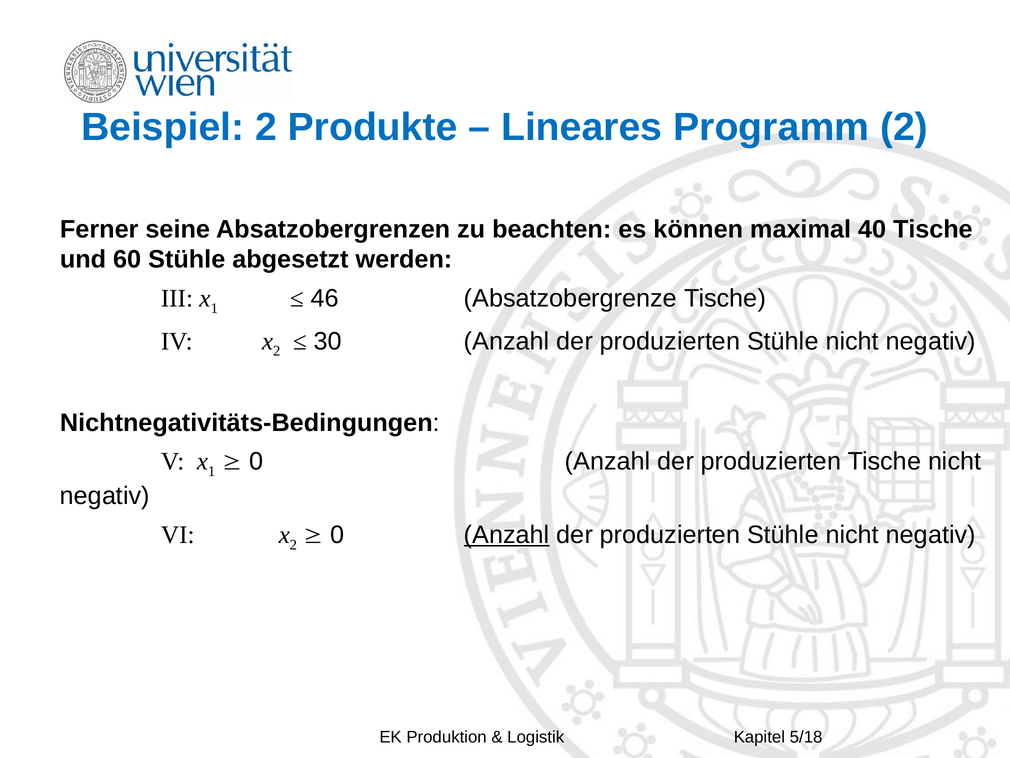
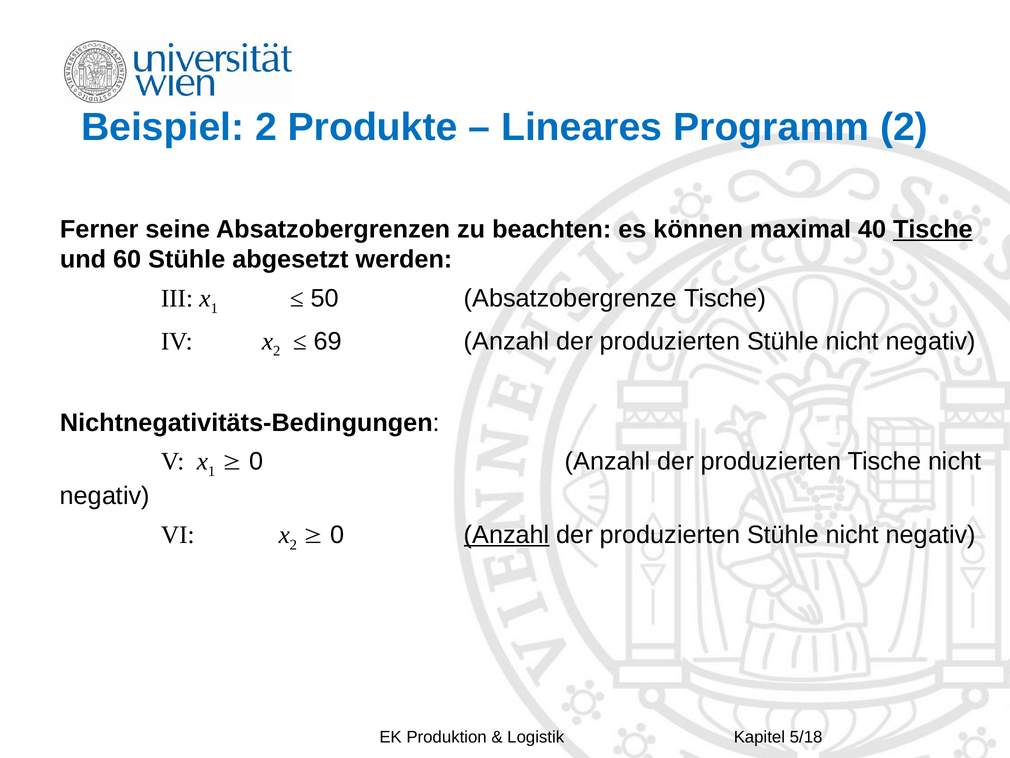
Tische underline: none -> present (933, 229)
46: 46 -> 50 (325, 298)
30: 30 -> 69 (328, 341)
